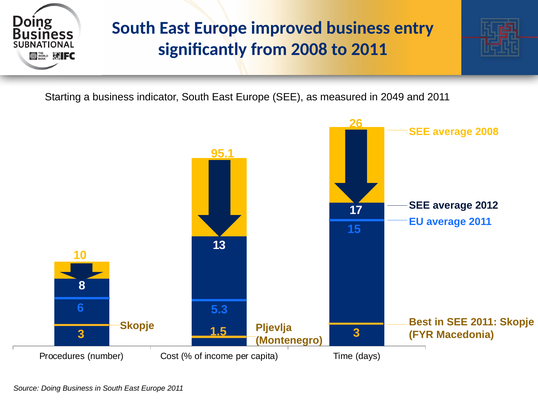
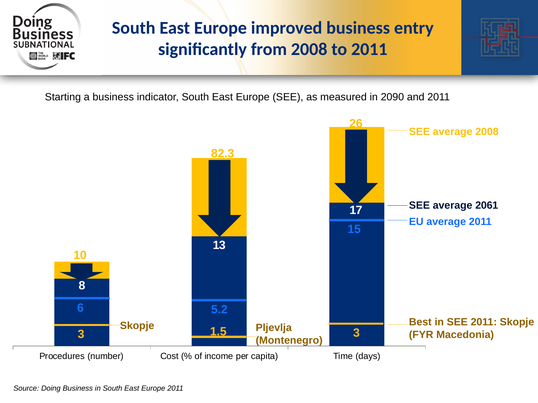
2049: 2049 -> 2090 (392, 97)
95.1: 95.1 -> 82.3 (223, 154)
2012: 2012 -> 2061 (487, 205)
5.3: 5.3 -> 5.2 (219, 310)
